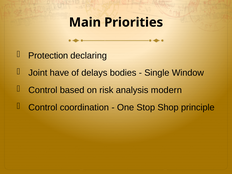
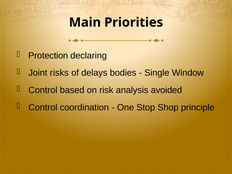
have: have -> risks (59, 73)
modern: modern -> avoided (167, 90)
